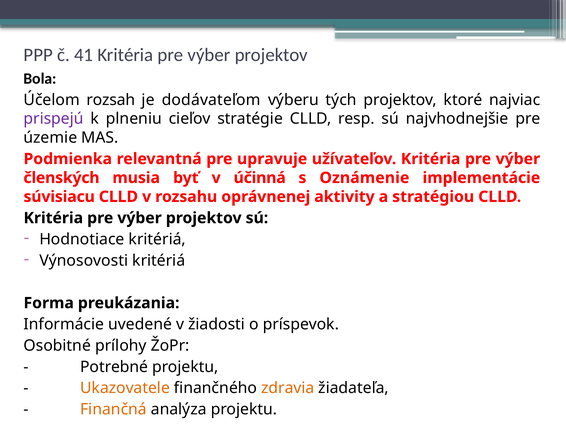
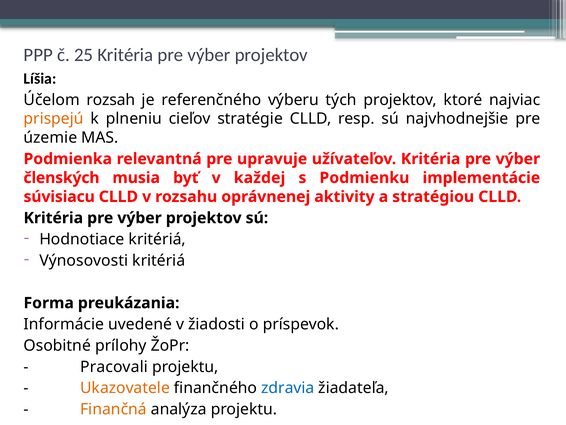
41: 41 -> 25 (84, 55)
Bola: Bola -> Líšia (40, 79)
dodávateľom: dodávateľom -> referenčného (211, 100)
prispejú colour: purple -> orange (54, 119)
účinná: účinná -> každej (260, 178)
Oznámenie: Oznámenie -> Podmienku (364, 178)
Potrebné: Potrebné -> Pracovali (114, 366)
zdravia colour: orange -> blue (288, 388)
